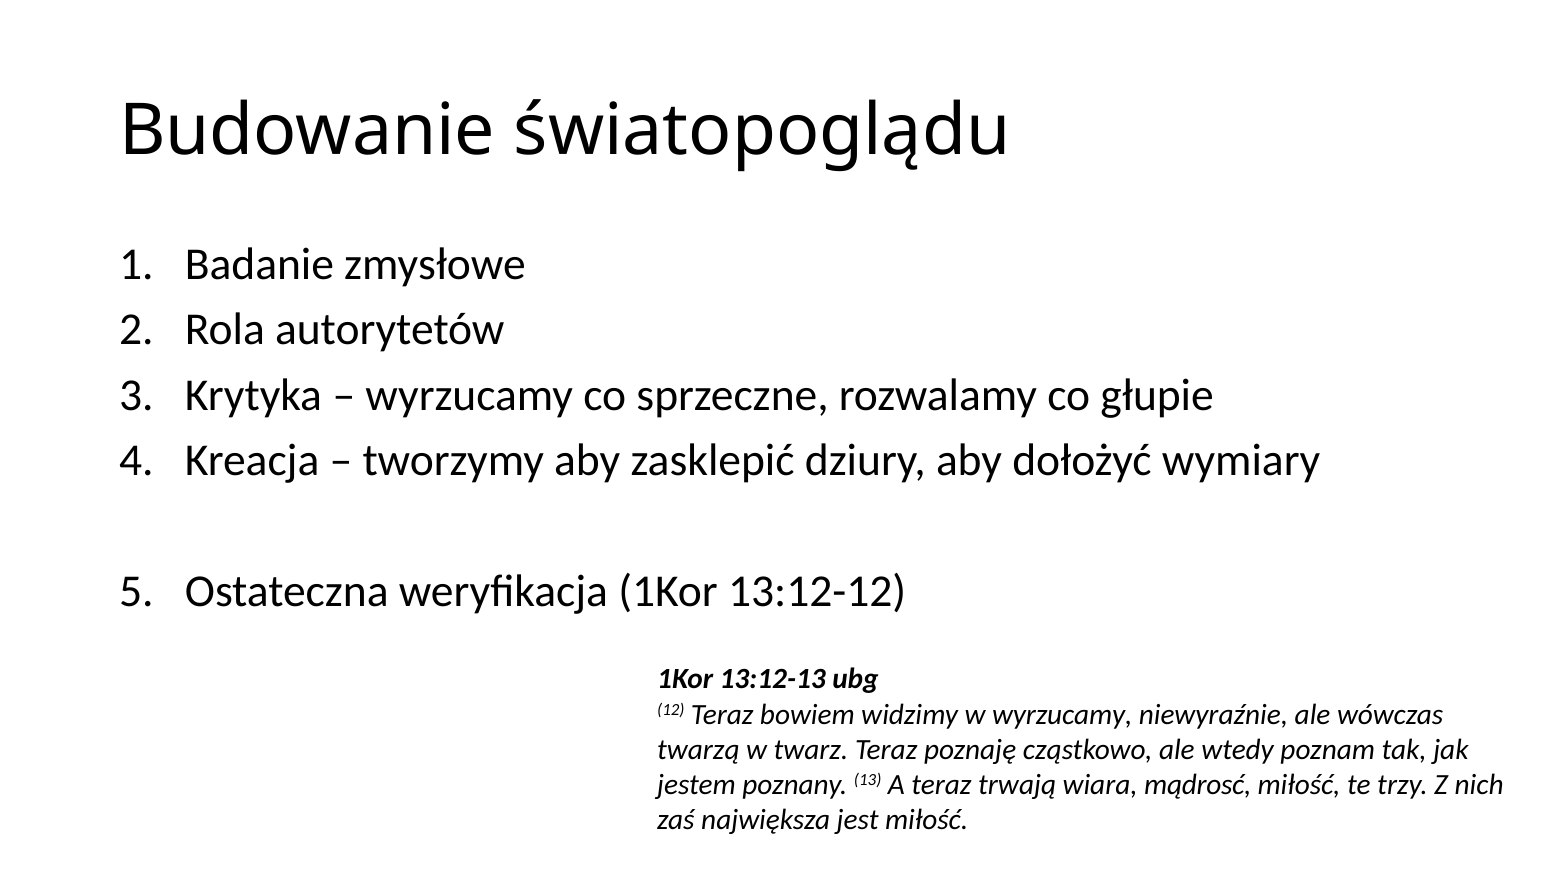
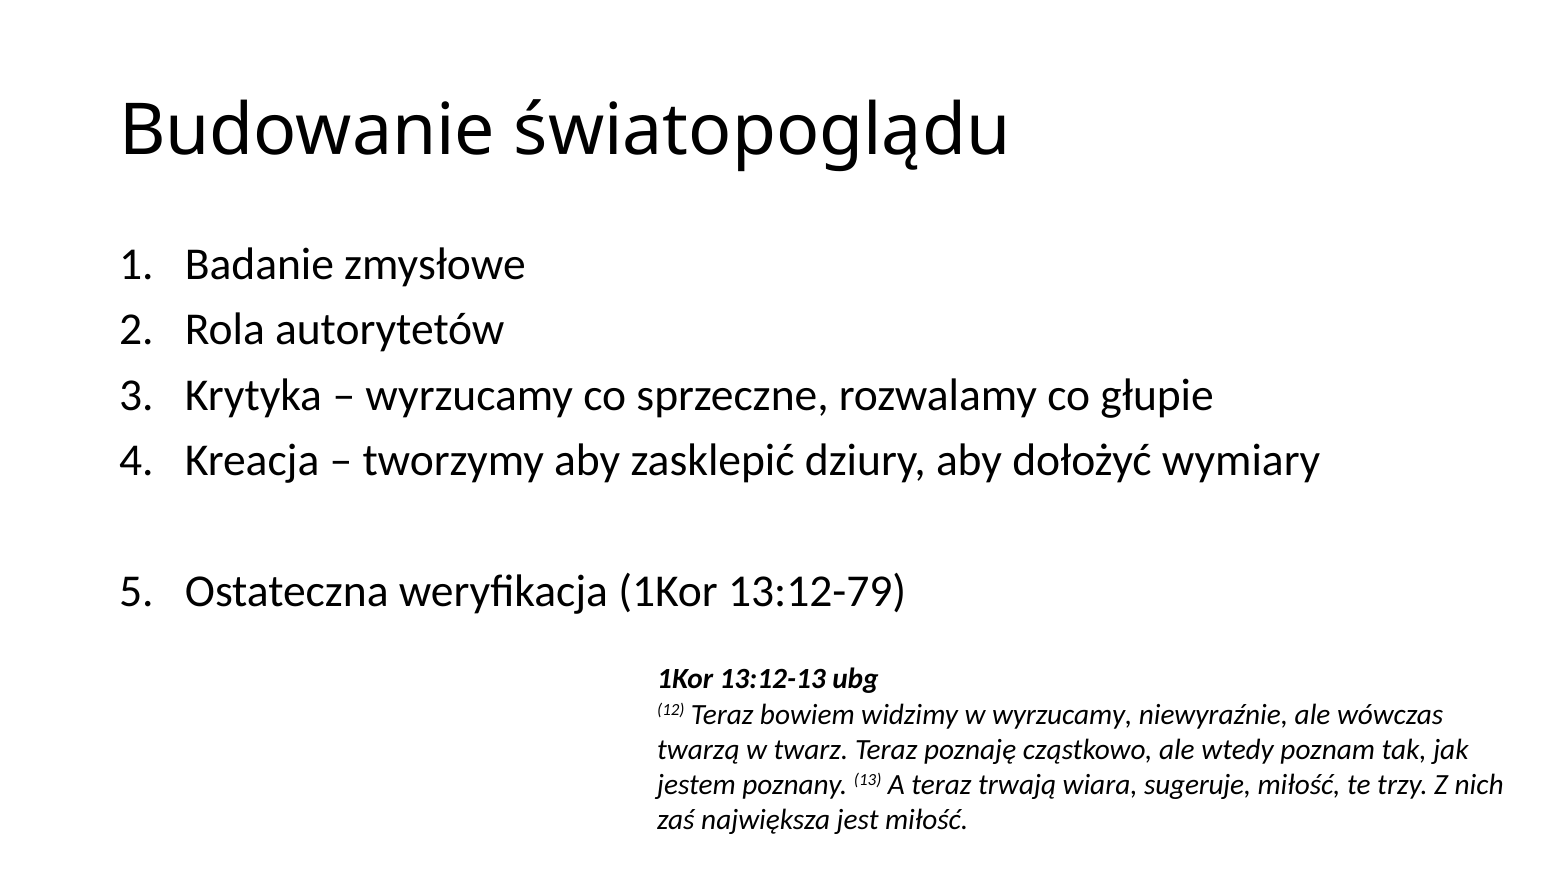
13:12-12: 13:12-12 -> 13:12-79 (817, 592)
mądrosć: mądrosć -> sugeruje (1198, 784)
